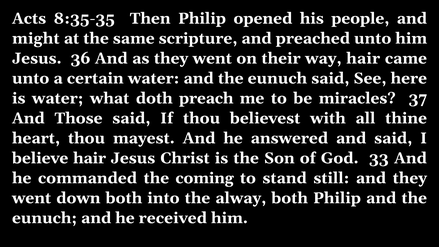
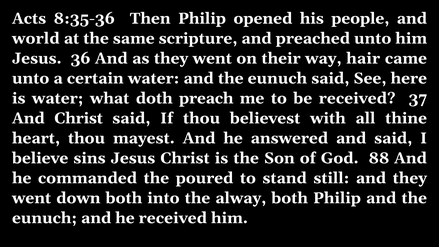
8:35-35: 8:35-35 -> 8:35-36 (84, 18)
might: might -> world (36, 38)
be miracles: miracles -> received (357, 98)
And Those: Those -> Christ (79, 118)
believe hair: hair -> sins (89, 158)
33: 33 -> 88 (379, 158)
coming: coming -> poured (205, 178)
